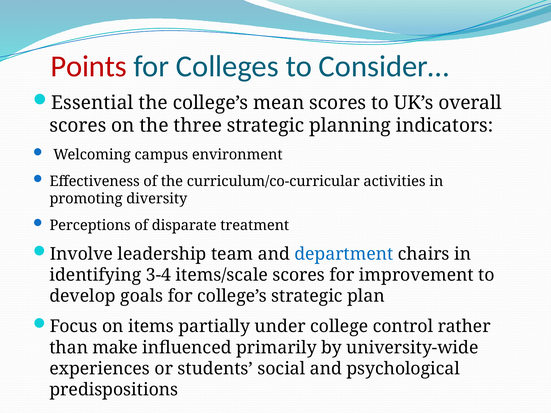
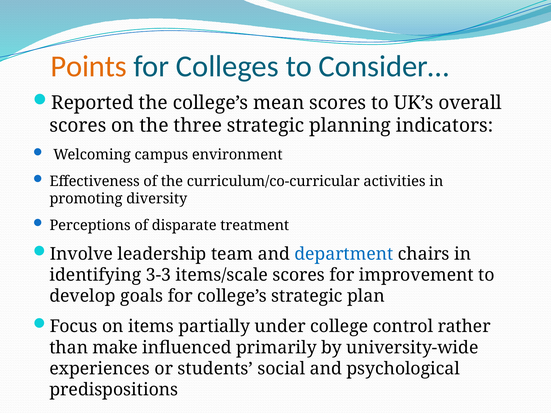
Points colour: red -> orange (89, 66)
Essential: Essential -> Reported (93, 103)
3-4: 3-4 -> 3-3 (158, 275)
